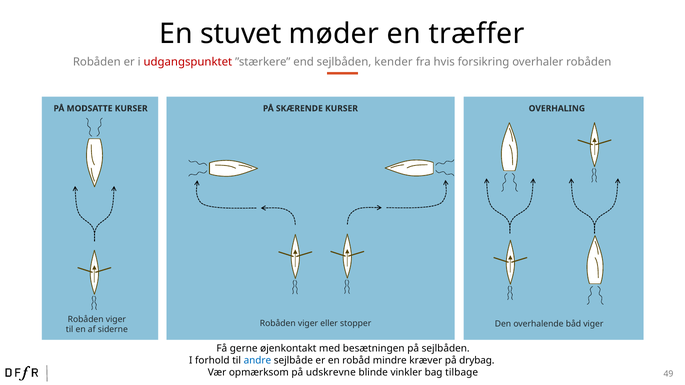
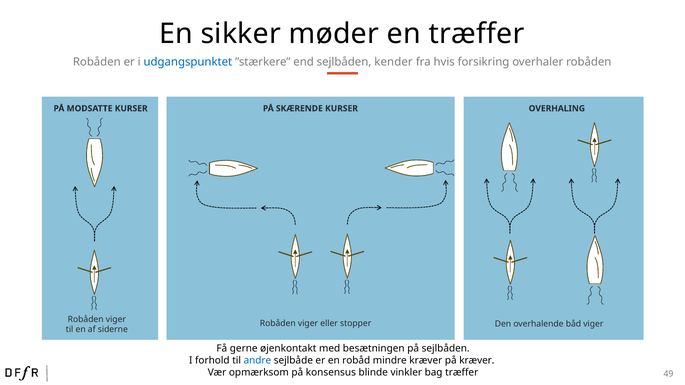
stuvet: stuvet -> sikker (241, 34)
udgangspunktet colour: red -> blue (188, 62)
på drybag: drybag -> kræver (477, 361)
udskrevne: udskrevne -> konsensus (331, 373)
bag tilbage: tilbage -> træffer (462, 373)
